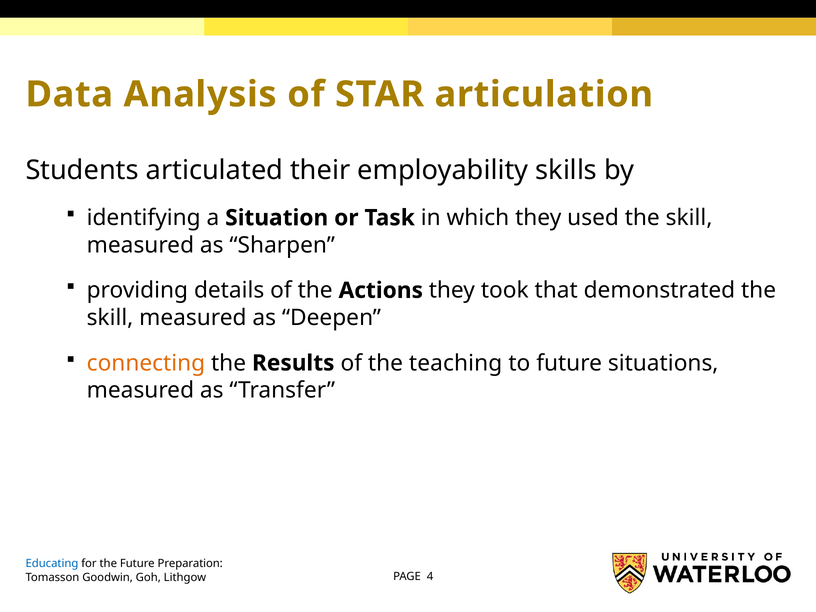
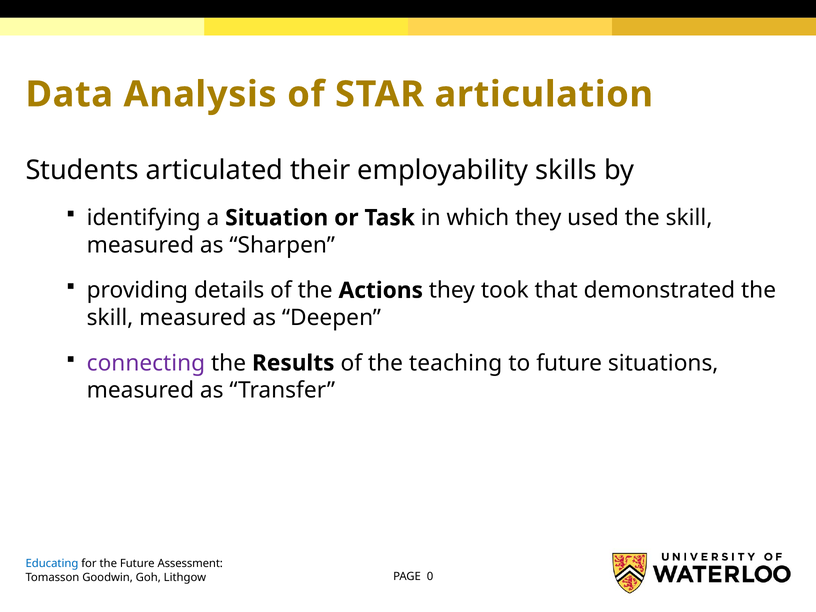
connecting colour: orange -> purple (146, 363)
Preparation: Preparation -> Assessment (190, 564)
4: 4 -> 0 (430, 576)
